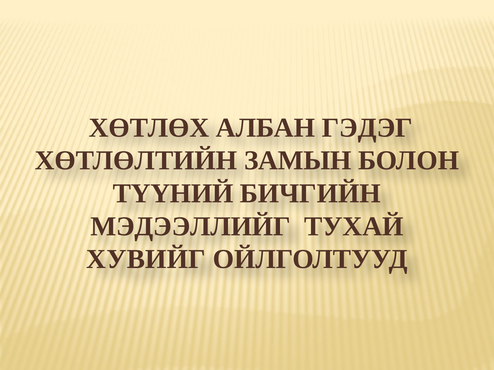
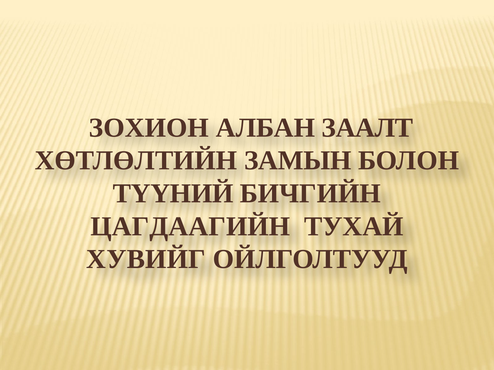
ХӨТЛӨХ: ХӨТЛӨХ -> ЗОХИОН (149, 128)
ГЭДЭГ: ГЭДЭГ -> ЗААЛТ (367, 128)
МЭДЭЭЛЛИЙГ: МЭДЭЭЛЛИЙГ -> ЦАГДААГИЙН (190, 227)
